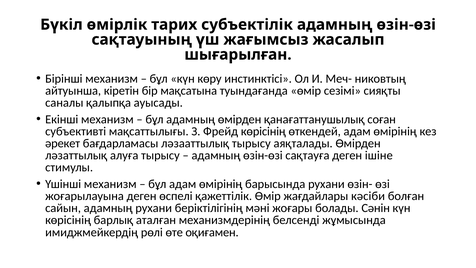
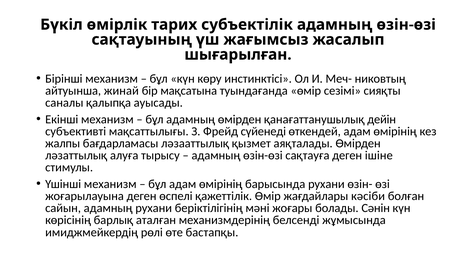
кіретін: кіретін -> жинай (121, 91)
соған: соған -> дейін (382, 119)
Фрейд көрісінің: көрісінің -> сүйенеді (263, 131)
əрекет: əрекет -> жалпы (63, 143)
лəзааттылық тырысу: тырысу -> қызмет (251, 143)
оқиғамен: оқиғамен -> бастапқы (212, 232)
